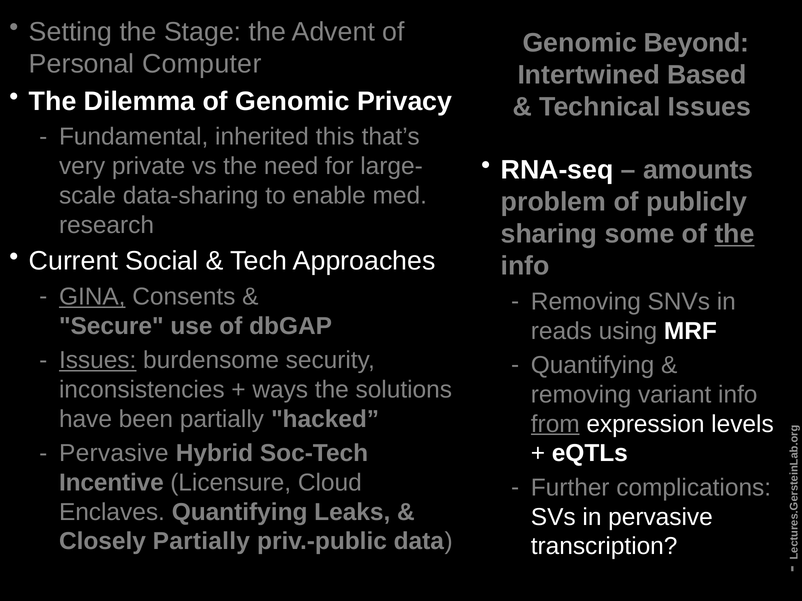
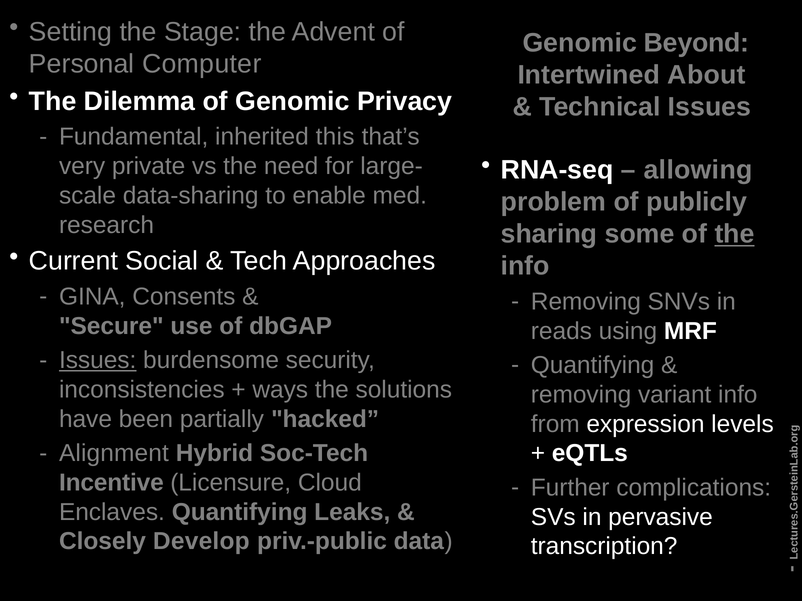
Based: Based -> About (707, 75)
amounts: amounts -> allowing (698, 170)
GINA underline: present -> none (92, 297)
from underline: present -> none (555, 424)
Pervasive: Pervasive -> Alignment (114, 454)
Closely Partially: Partially -> Develop (201, 542)
